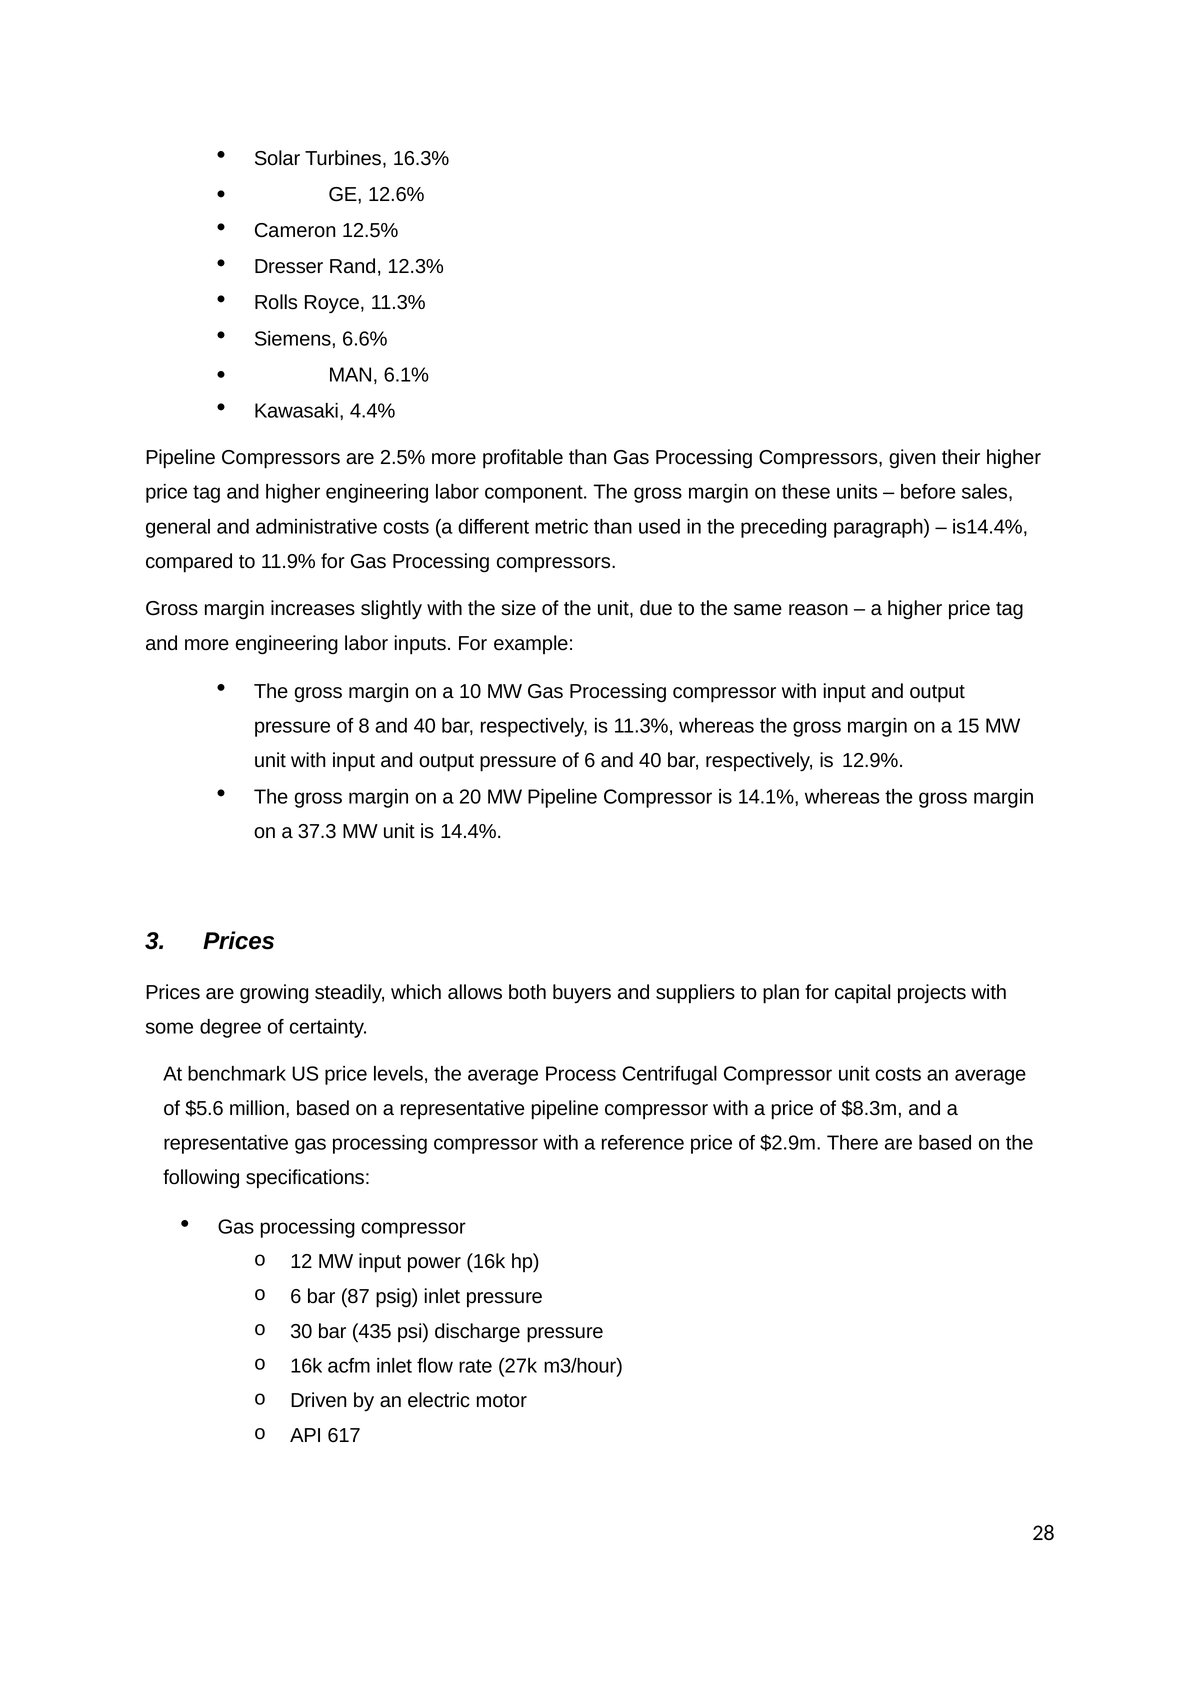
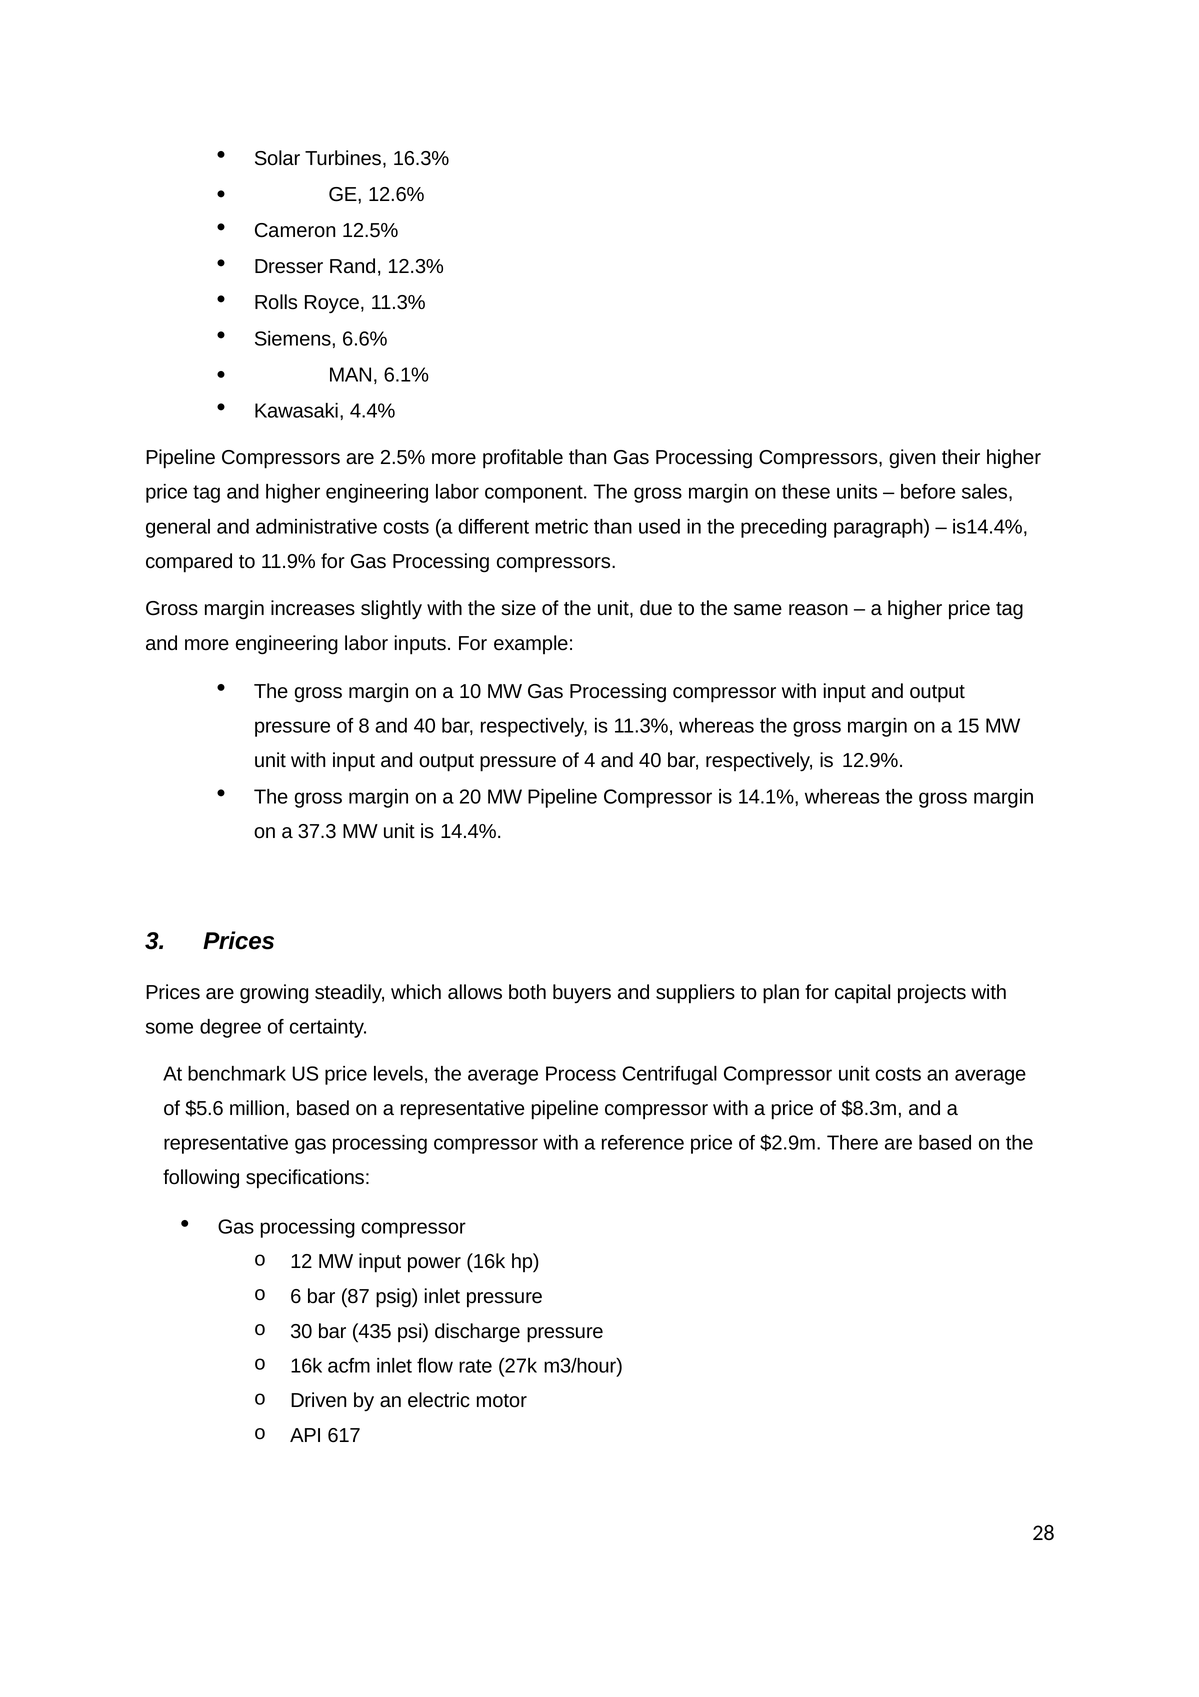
of 6: 6 -> 4 (590, 761)
